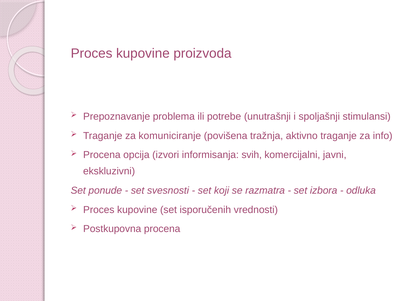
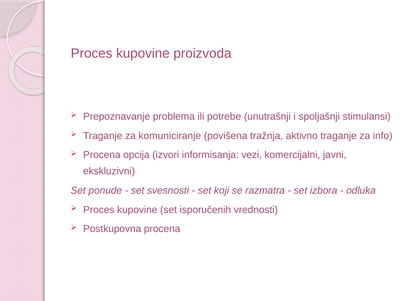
svih: svih -> vezi (252, 155)
